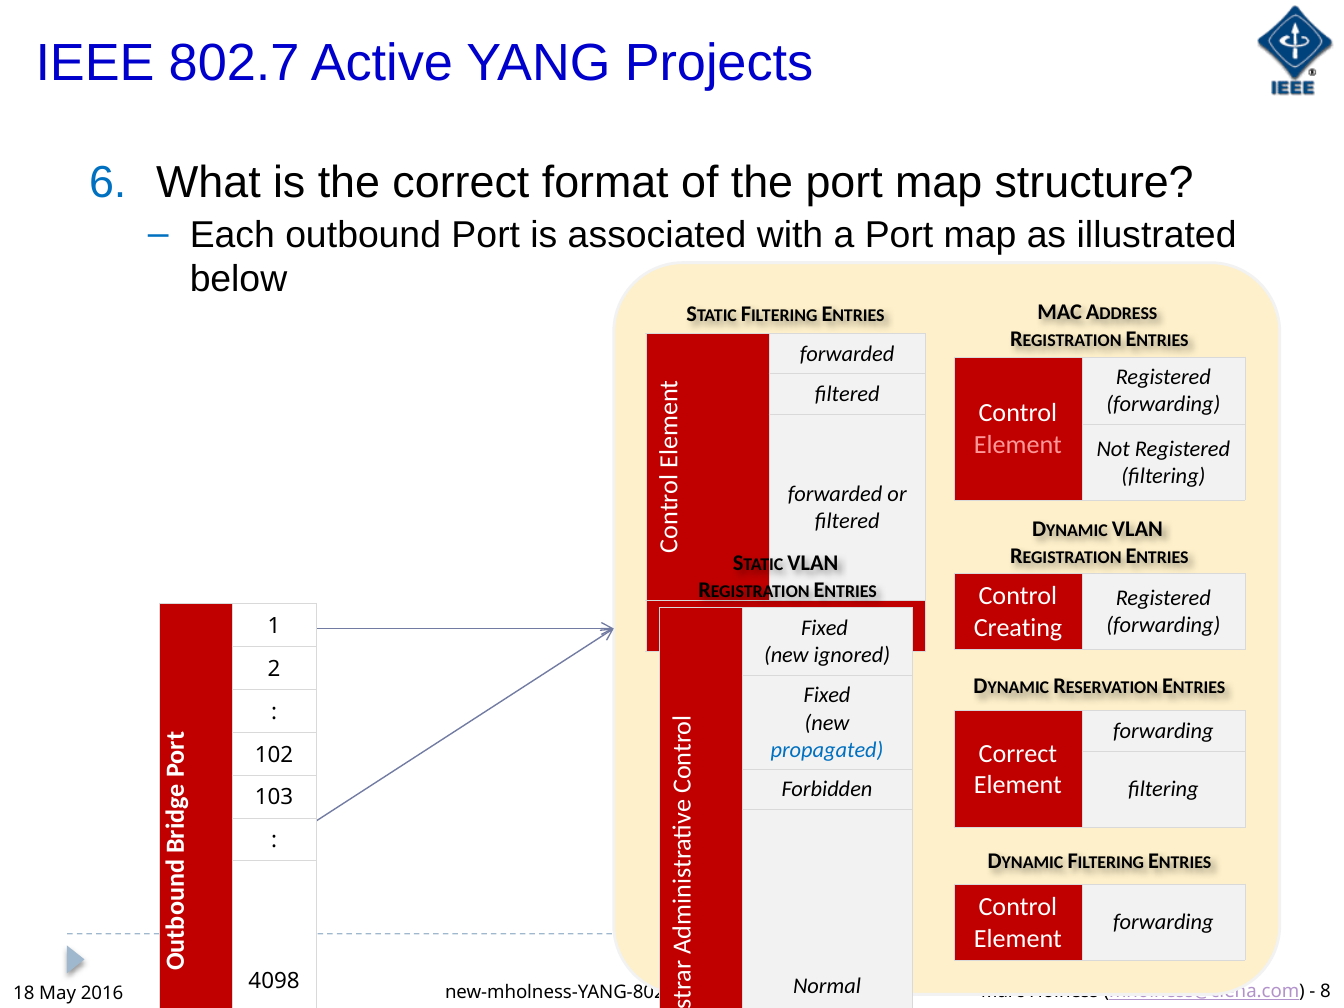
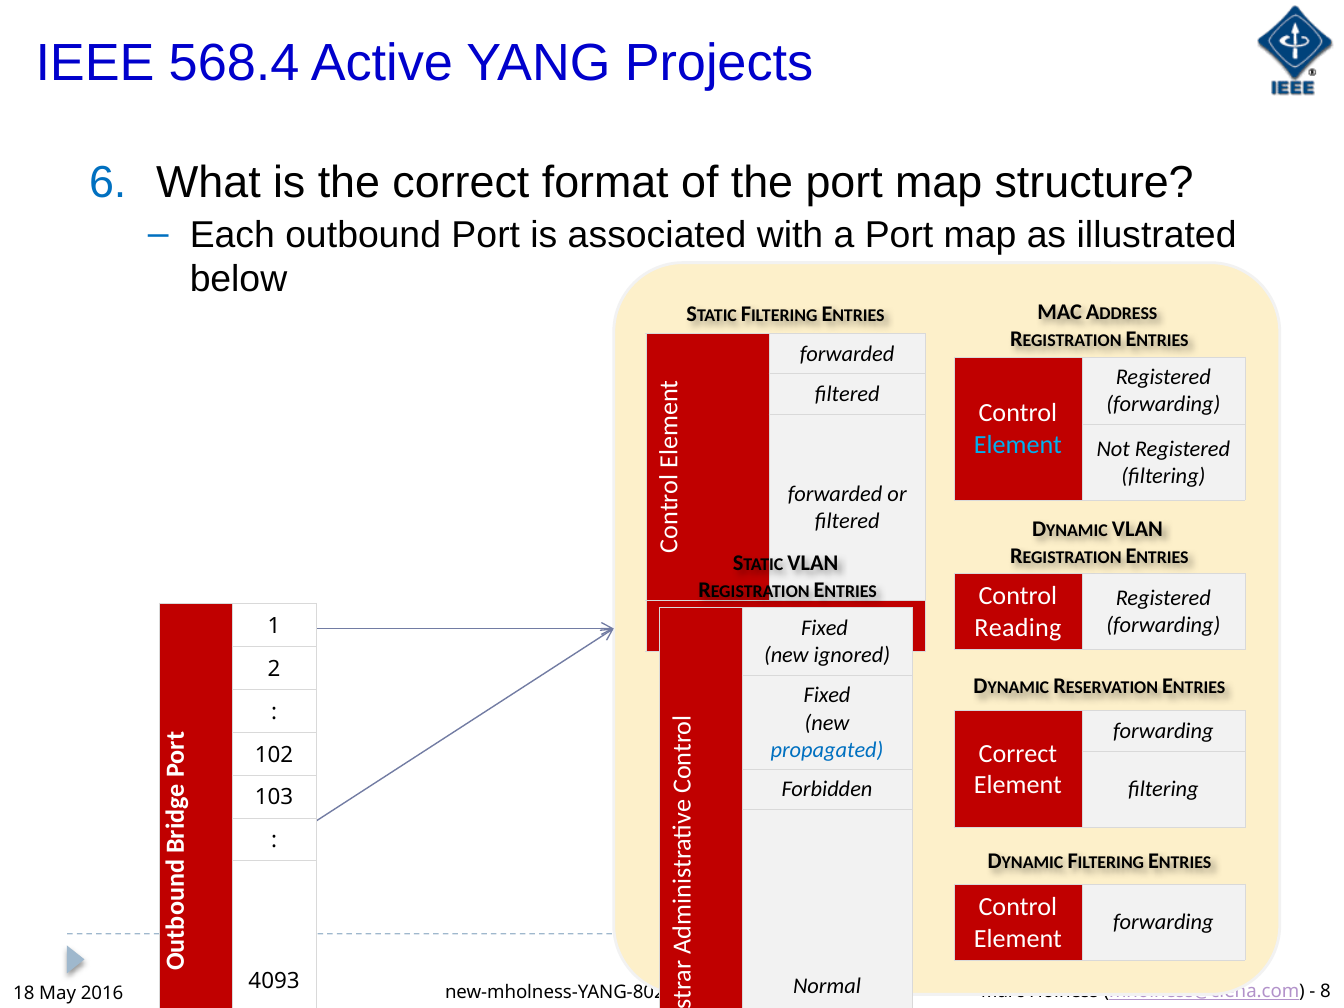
802.7: 802.7 -> 568.4 (234, 63)
Element colour: pink -> light blue (1018, 445)
Creating: Creating -> Reading (1018, 628)
4098: 4098 -> 4093 (274, 981)
